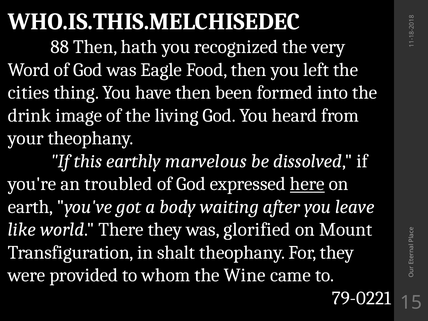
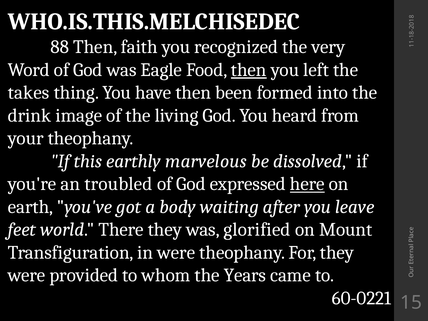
hath: hath -> faith (139, 47)
then underline: none -> present (249, 70)
cities: cities -> takes (29, 93)
like: like -> feet (22, 230)
in shalt: shalt -> were (176, 252)
Wine: Wine -> Years (245, 275)
79-0221: 79-0221 -> 60-0221 (361, 298)
